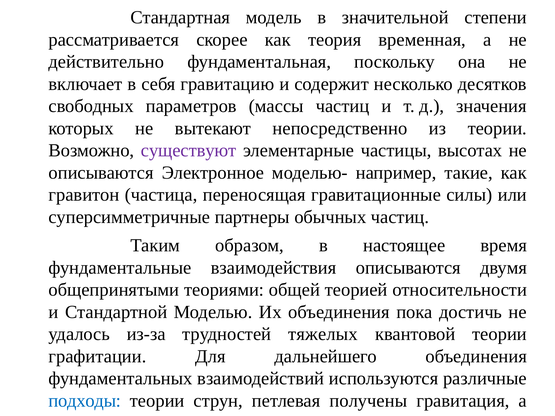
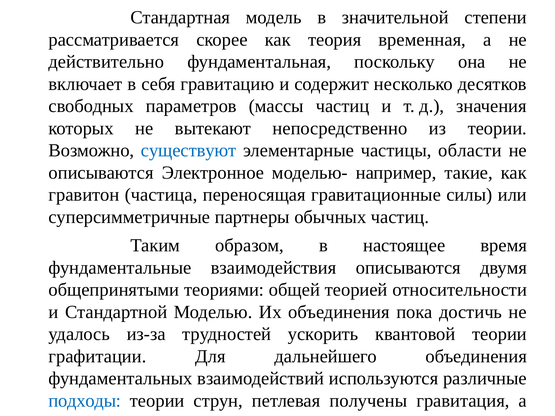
существуют colour: purple -> blue (189, 151)
высотах: высотах -> области (470, 151)
тяжелых: тяжелых -> ускорить (323, 334)
